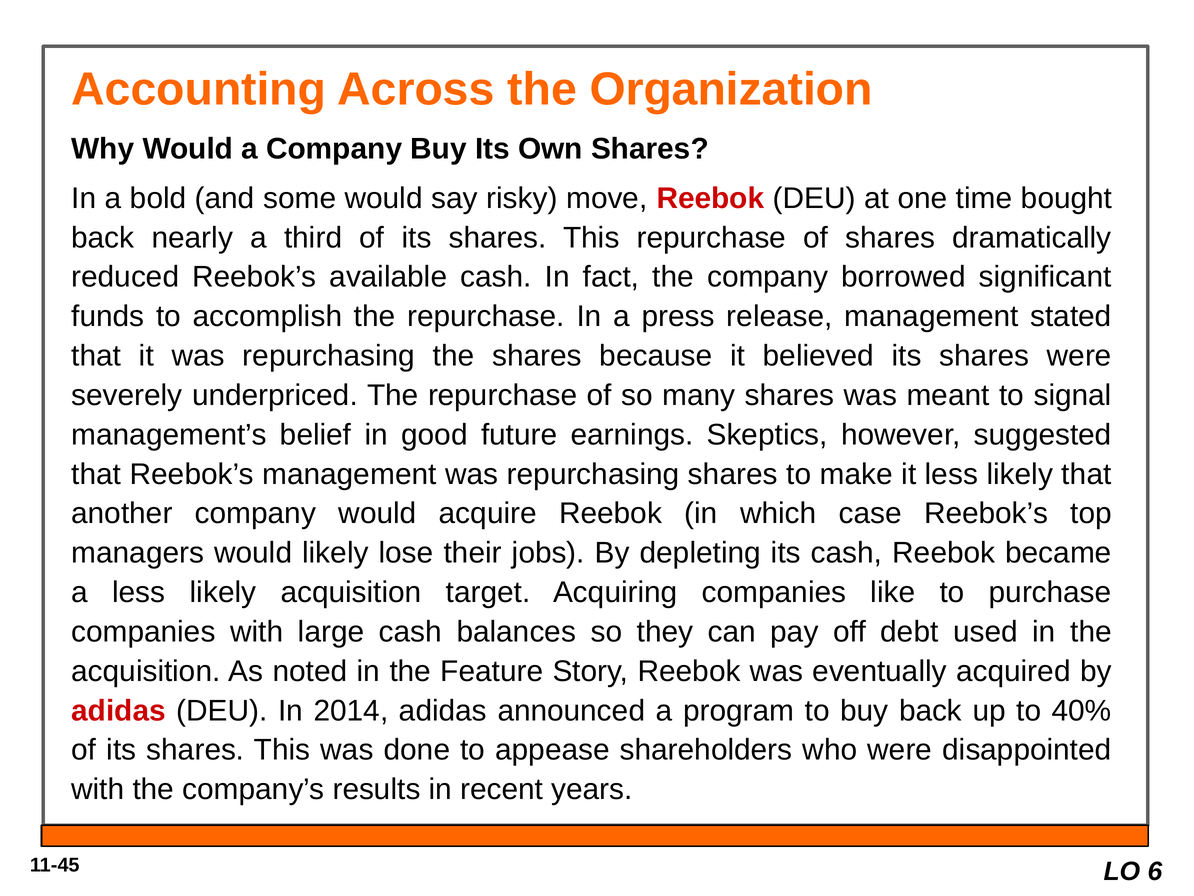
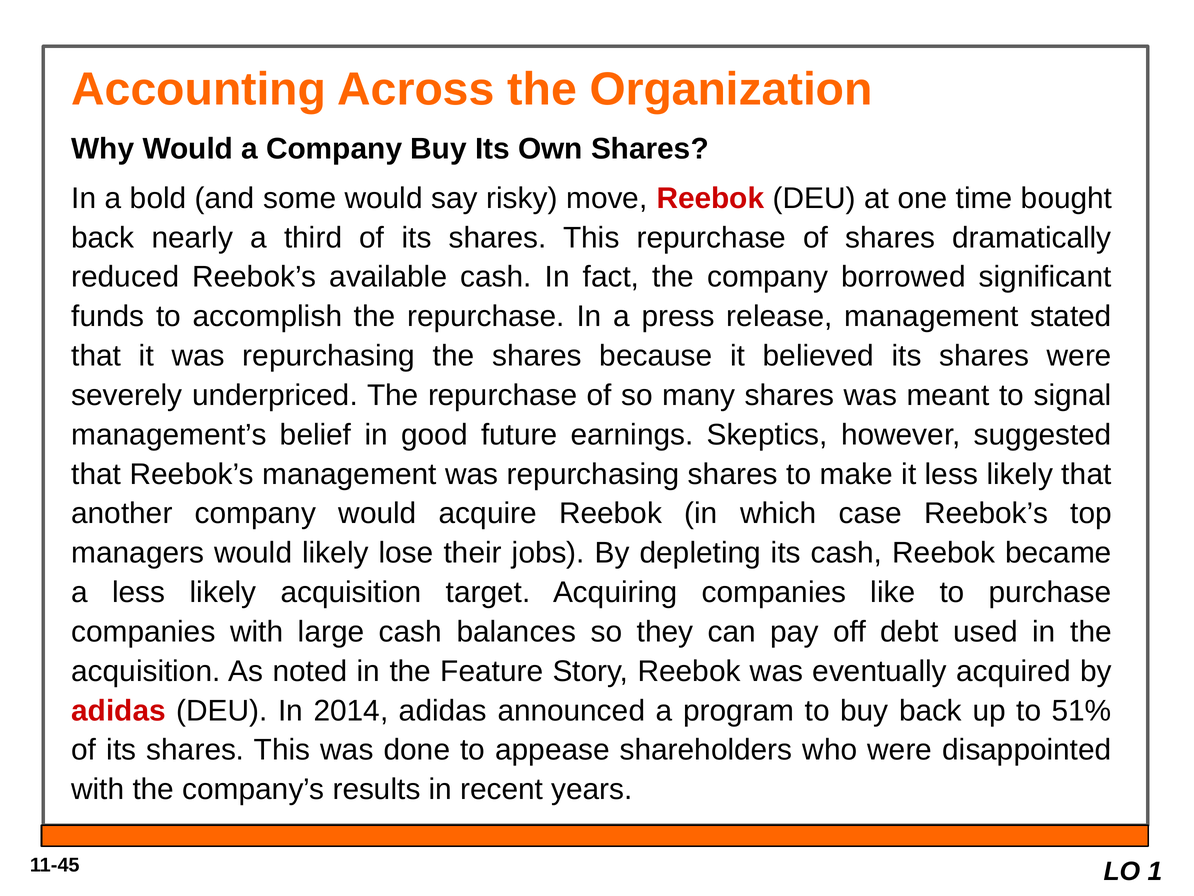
40%: 40% -> 51% (1082, 710)
6: 6 -> 1 (1155, 871)
